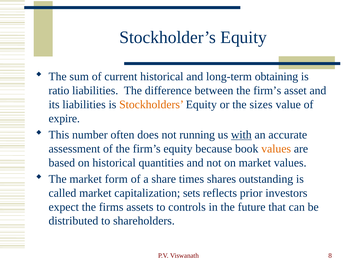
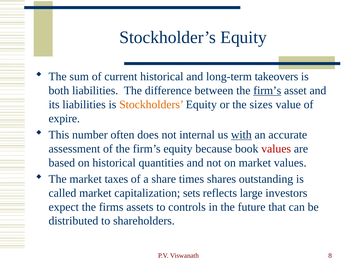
obtaining: obtaining -> takeovers (277, 76)
ratio: ratio -> both (59, 90)
firm’s underline: none -> present (267, 90)
running: running -> internal (197, 135)
values colour: orange -> red (276, 149)
form: form -> taxes (116, 179)
prior: prior -> large (251, 193)
